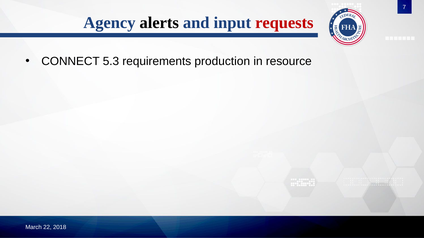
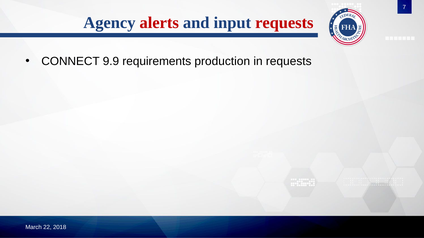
alerts colour: black -> red (159, 23)
5.3: 5.3 -> 9.9 (111, 61)
in resource: resource -> requests (289, 61)
